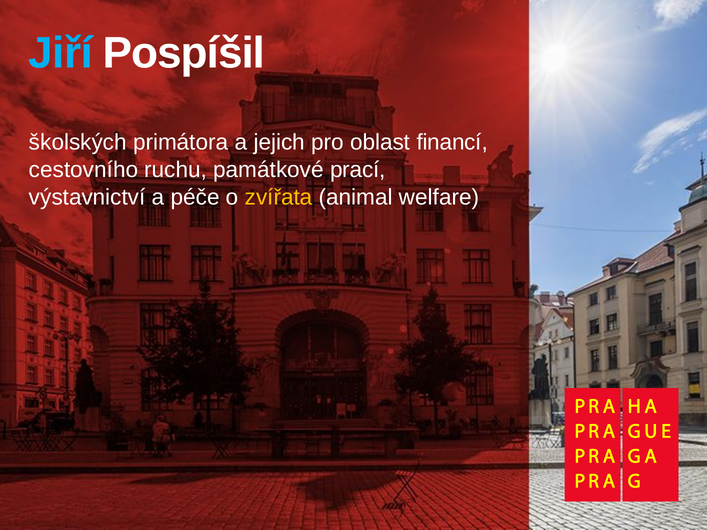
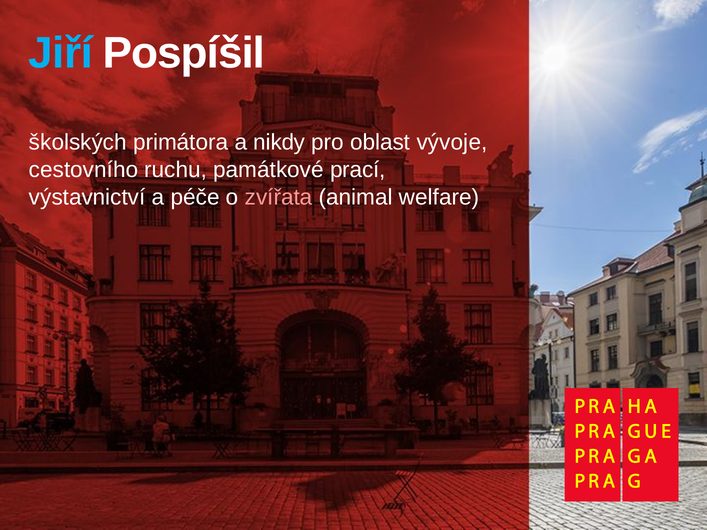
jejich: jejich -> nikdy (279, 142)
financí: financí -> vývoje (452, 142)
zvířata colour: yellow -> pink (279, 197)
